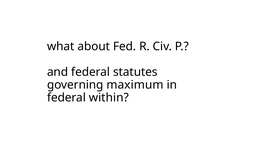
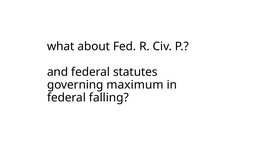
within: within -> falling (109, 97)
